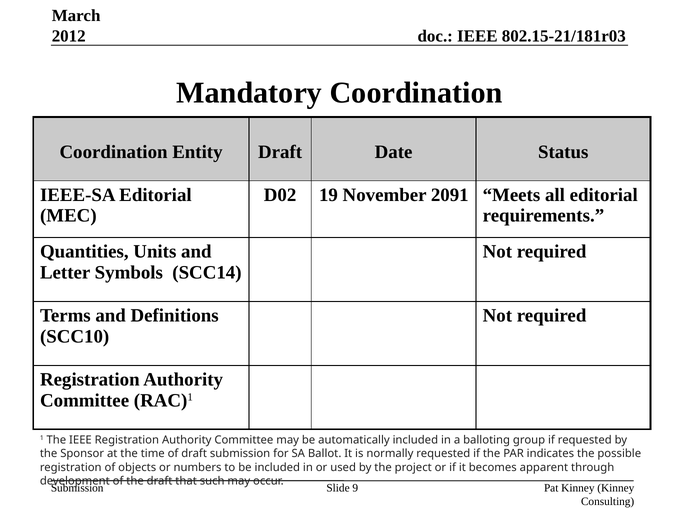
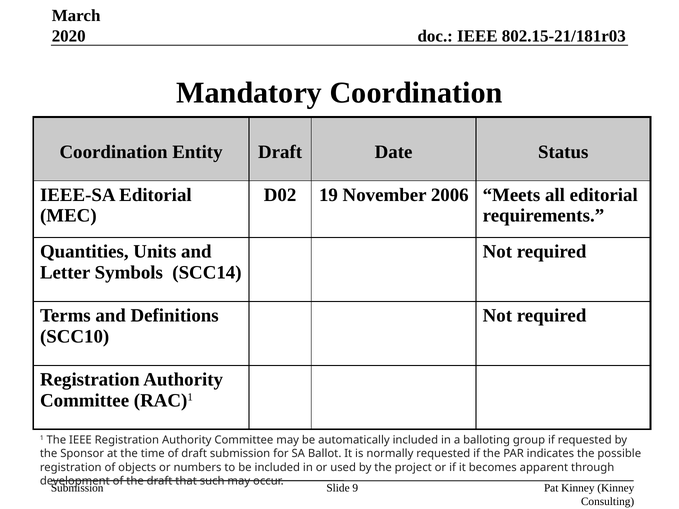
2012: 2012 -> 2020 (69, 36)
2091: 2091 -> 2006 (450, 195)
